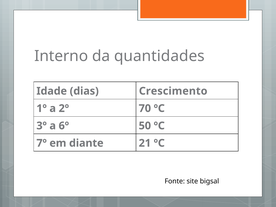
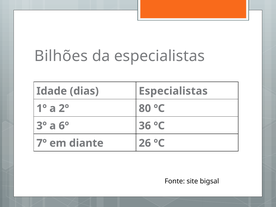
Interno: Interno -> Bilhões (61, 56)
da quantidades: quantidades -> especialistas (159, 56)
dias Crescimento: Crescimento -> Especialistas (173, 91)
70: 70 -> 80 (145, 108)
50: 50 -> 36 (145, 126)
21: 21 -> 26 (145, 143)
